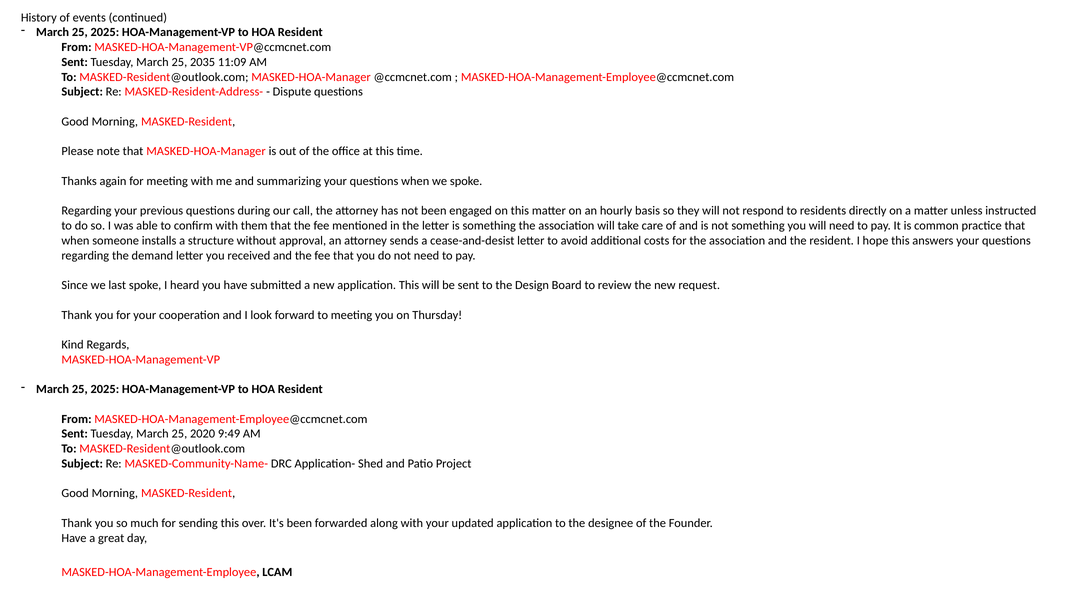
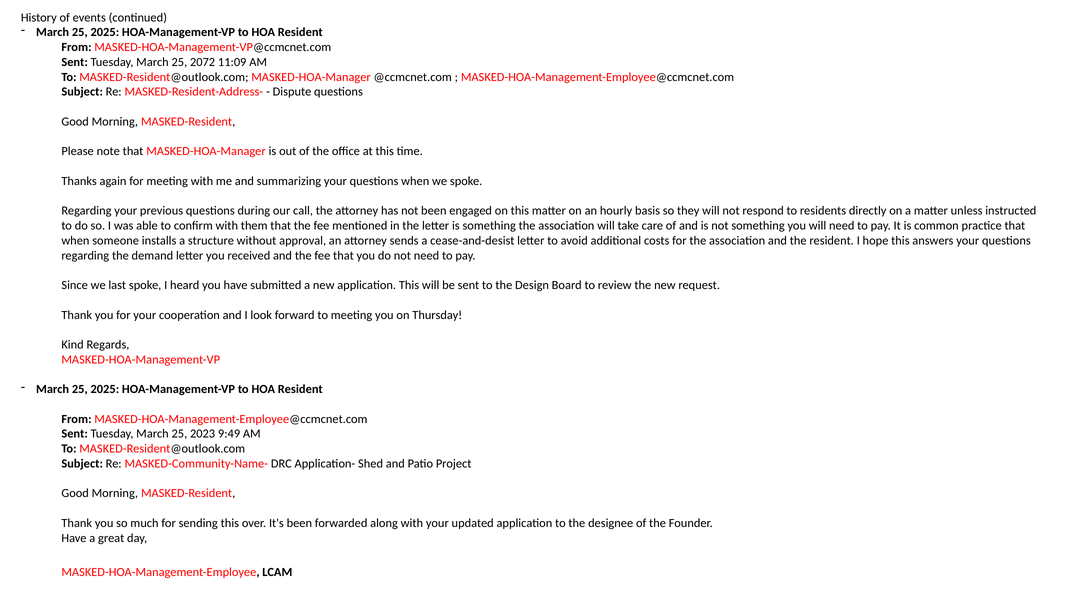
2035: 2035 -> 2072 (203, 62)
2020: 2020 -> 2023 (203, 434)
